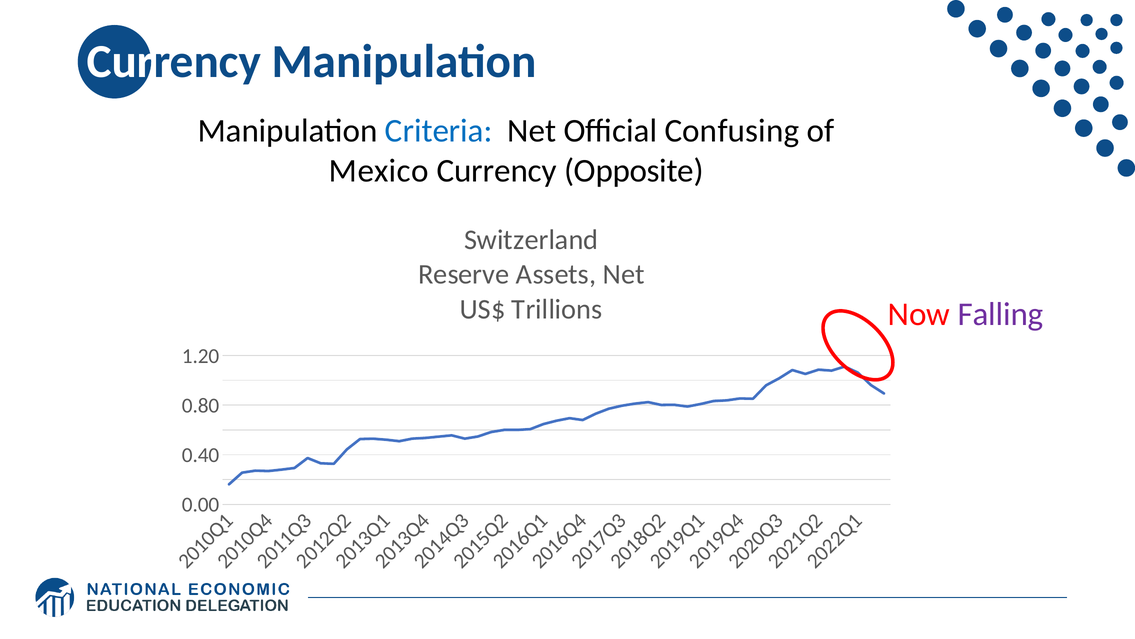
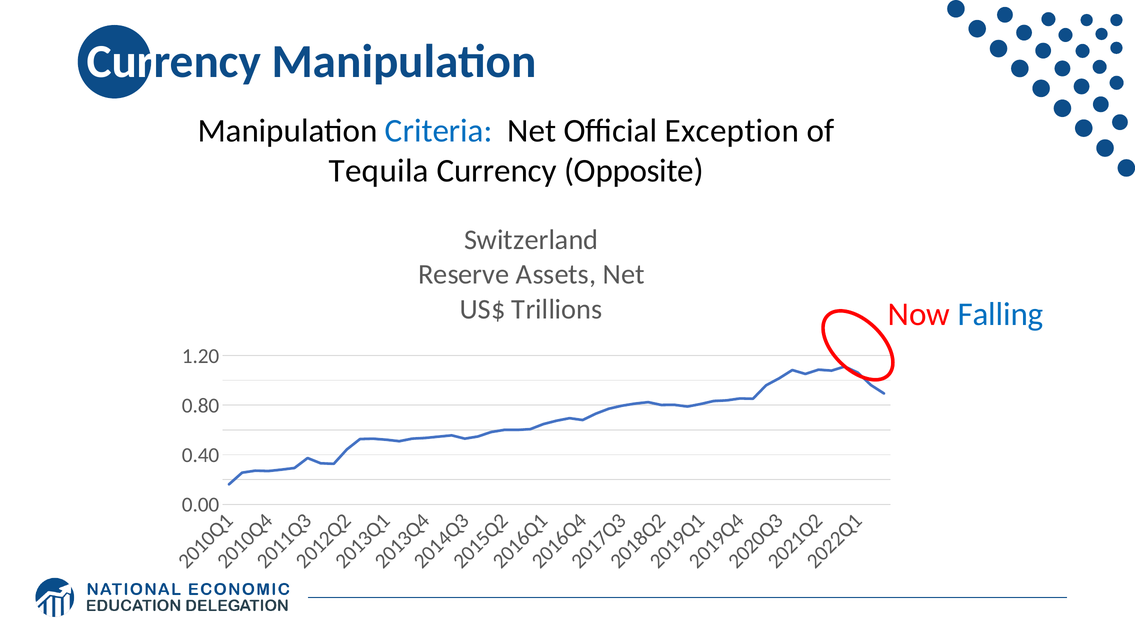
Confusing: Confusing -> Exception (732, 131)
Mexico: Mexico -> Tequila (379, 171)
Falling colour: purple -> blue (1001, 314)
